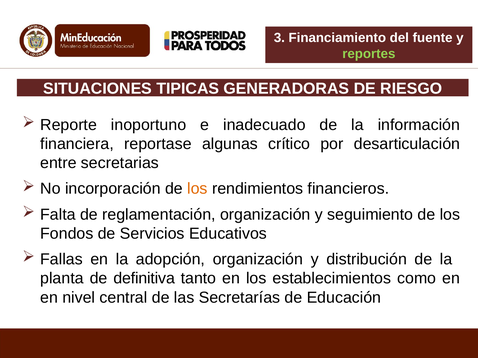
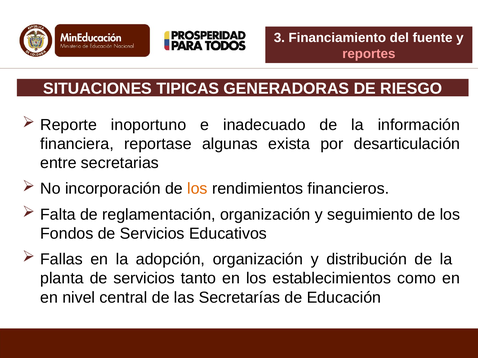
reportes colour: light green -> pink (369, 54)
crítico: crítico -> exista (289, 144)
planta de definitiva: definitiva -> servicios (144, 279)
